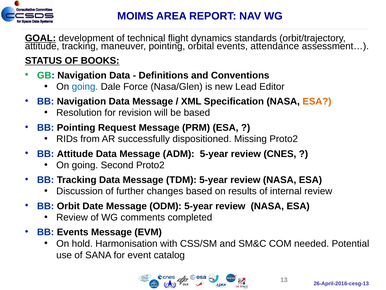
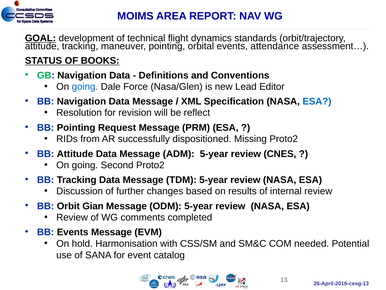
ESA colour: orange -> blue (317, 101)
be based: based -> reflect (197, 113)
Date: Date -> Gian (93, 206)
